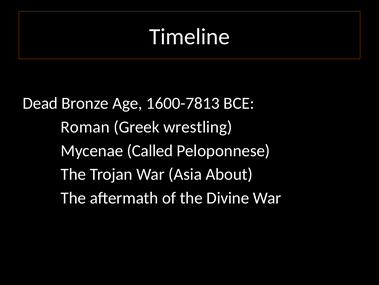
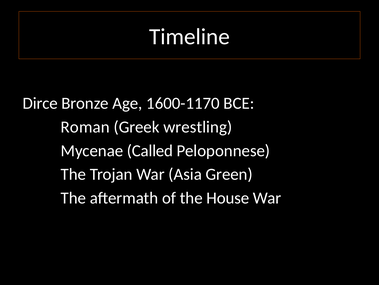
Dead: Dead -> Dirce (40, 103)
1600-7813: 1600-7813 -> 1600-1170 (183, 103)
About: About -> Green (229, 174)
Divine: Divine -> House (228, 198)
